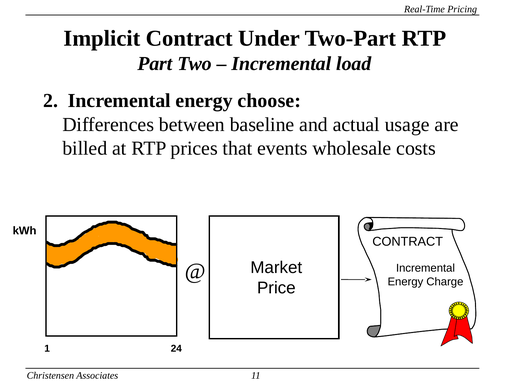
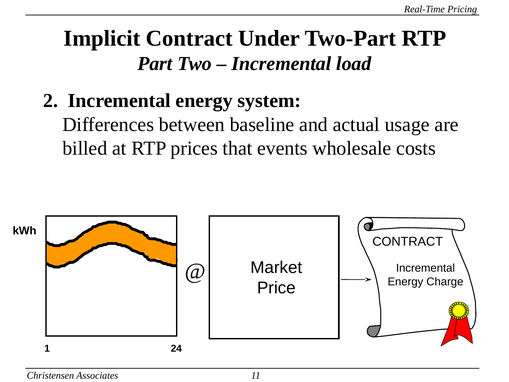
choose: choose -> system (269, 101)
